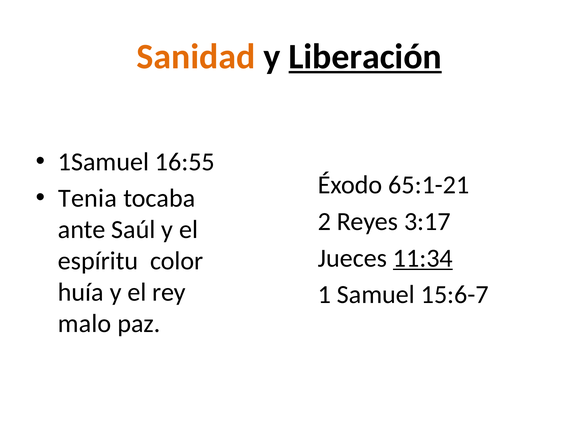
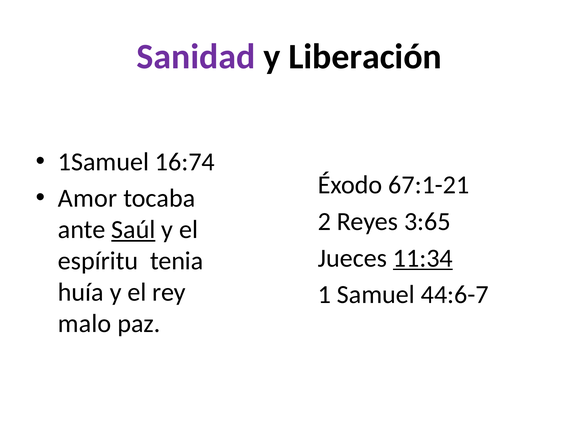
Sanidad colour: orange -> purple (196, 57)
Liberación underline: present -> none (365, 57)
16:55: 16:55 -> 16:74 (185, 162)
65:1-21: 65:1-21 -> 67:1-21 (429, 185)
Tenia: Tenia -> Amor (88, 199)
3:17: 3:17 -> 3:65 (427, 222)
Saúl underline: none -> present (133, 230)
color: color -> tenia (177, 261)
15:6-7: 15:6-7 -> 44:6-7 (455, 295)
